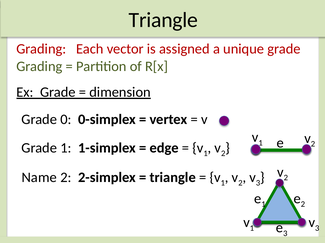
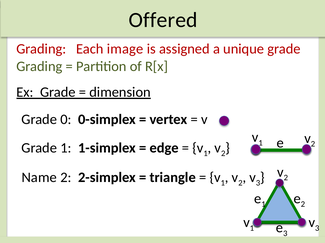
Triangle: Triangle -> Offered (163, 20)
vector: vector -> image (125, 49)
